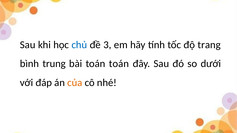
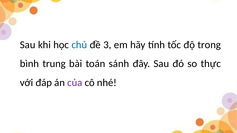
trang: trang -> trong (209, 45)
toán toán: toán -> sánh (119, 64)
dưới: dưới -> thực (211, 64)
của colour: orange -> purple (75, 83)
